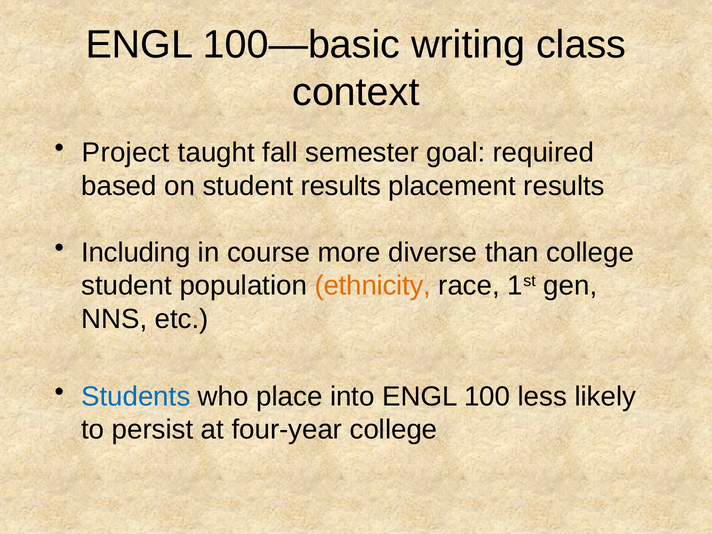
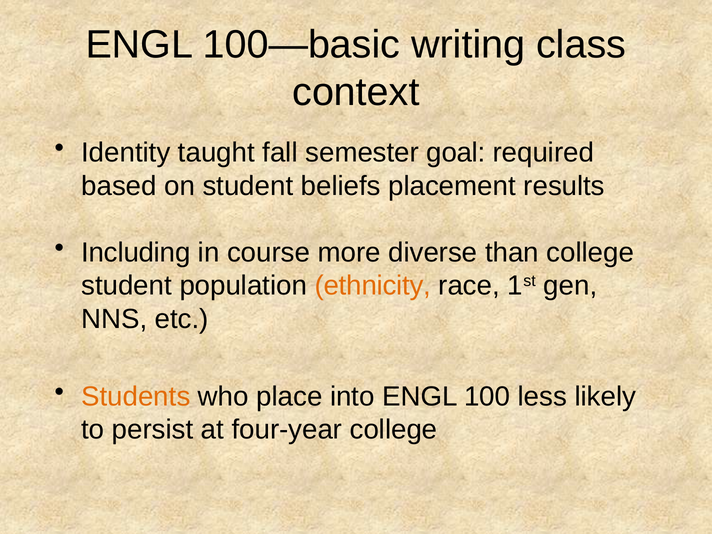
Project: Project -> Identity (126, 153)
student results: results -> beliefs (341, 186)
Students colour: blue -> orange (136, 396)
